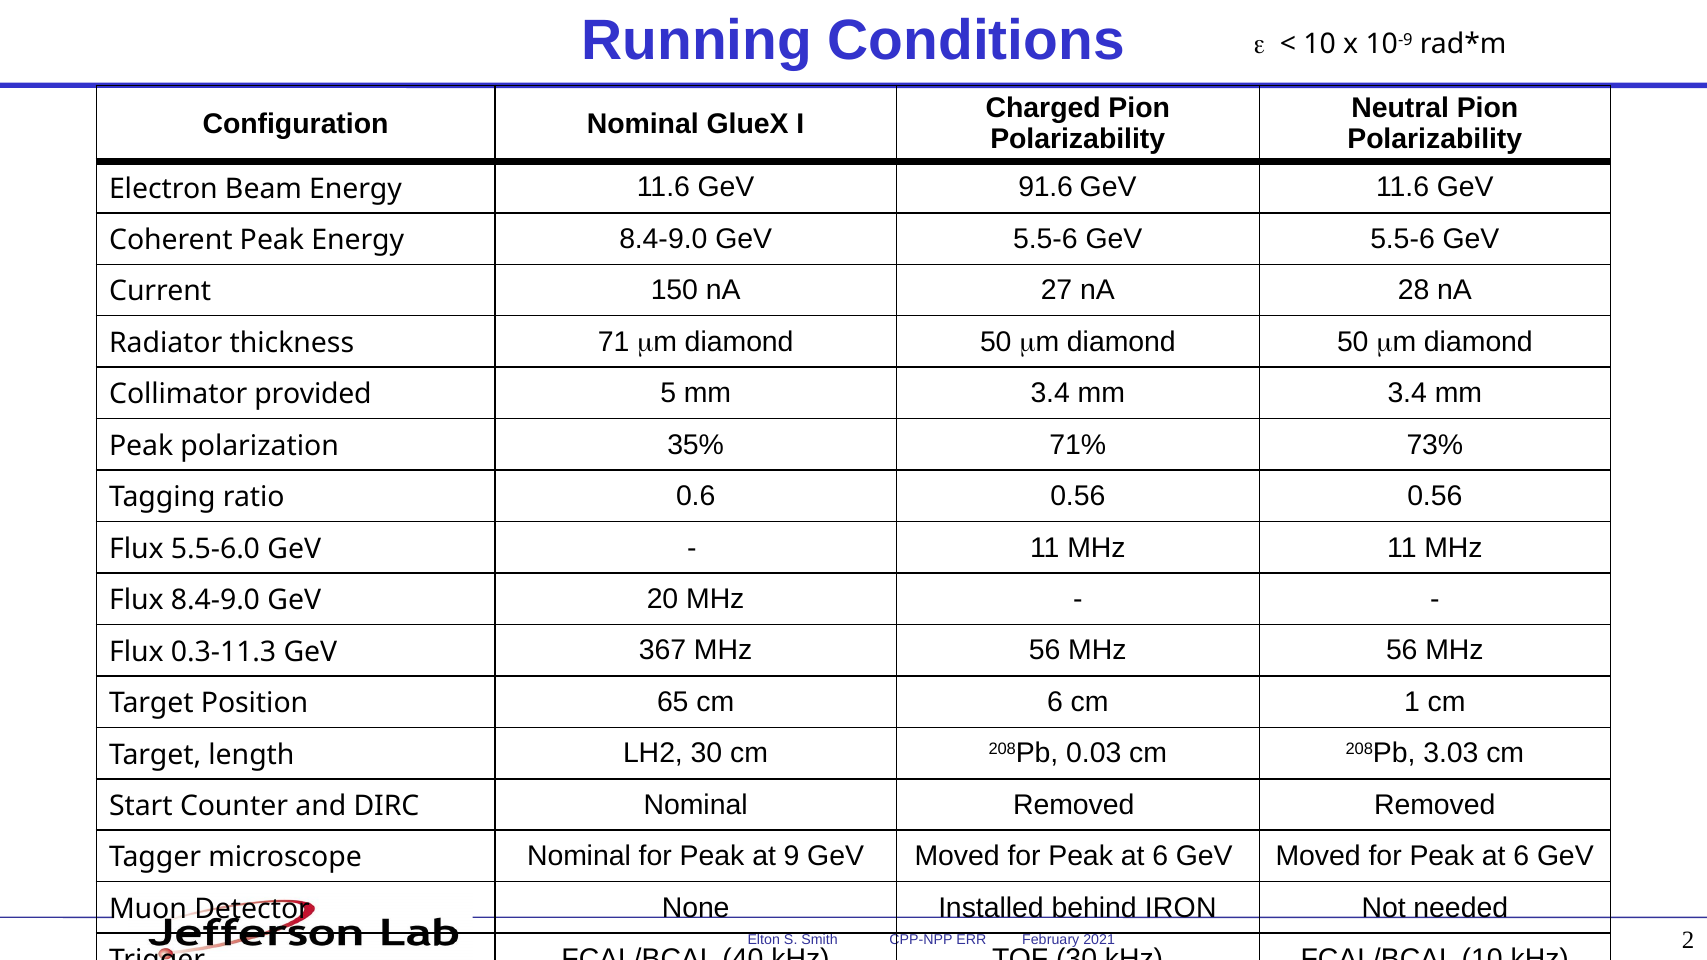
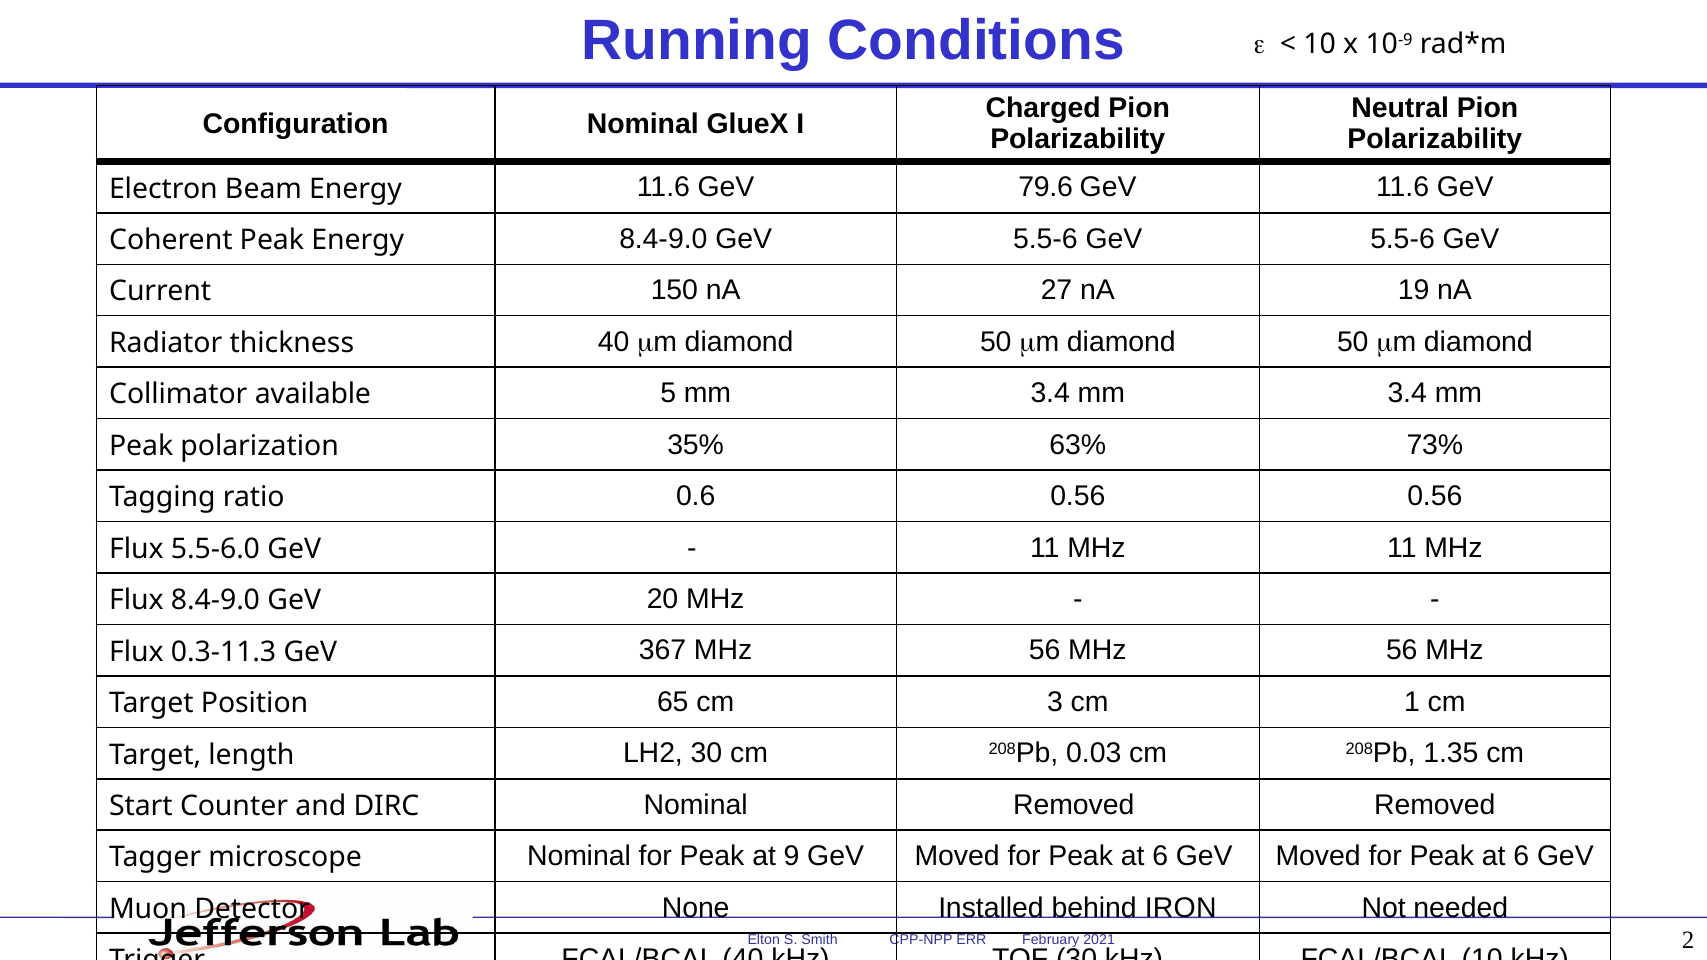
91.6: 91.6 -> 79.6 (1046, 188)
28: 28 -> 19 (1414, 290)
thickness 71: 71 -> 40 (614, 342)
provided: provided -> available (313, 395)
71%: 71% -> 63% (1078, 445)
cm 6: 6 -> 3 (1055, 702)
3.03: 3.03 -> 1.35 (1451, 754)
